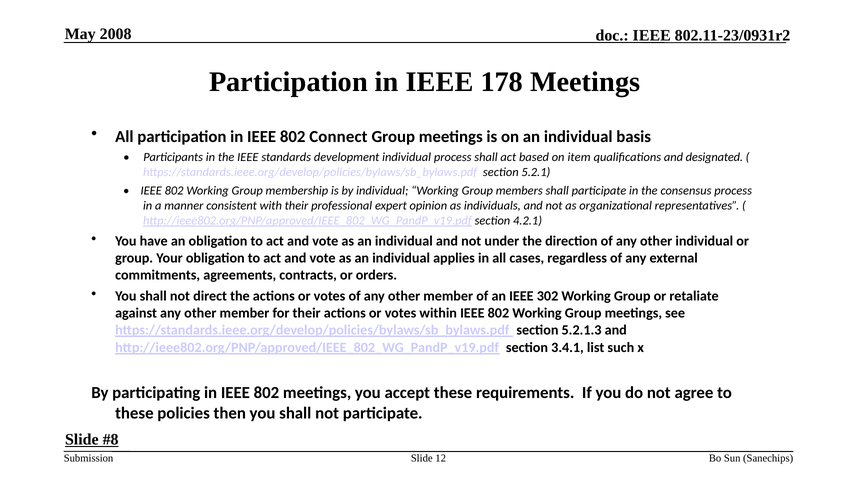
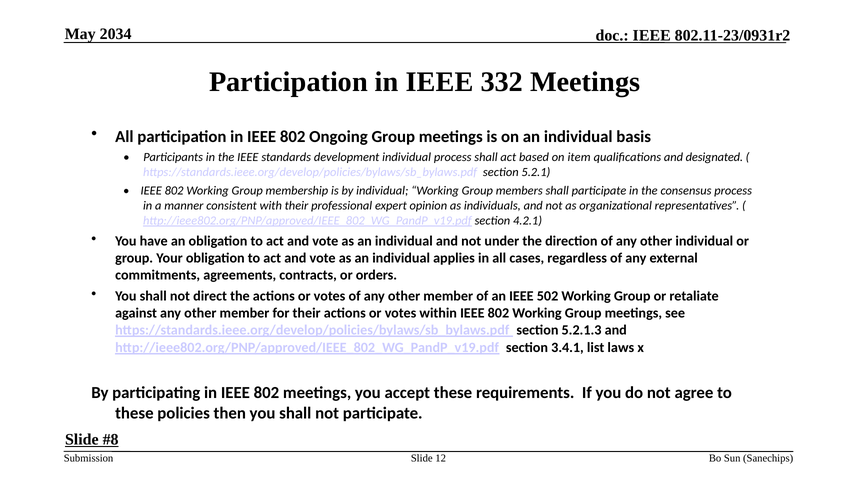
2008: 2008 -> 2034 (116, 34)
178: 178 -> 332 (502, 82)
Connect: Connect -> Ongoing (338, 137)
302: 302 -> 502 (548, 296)
such: such -> laws (621, 348)
